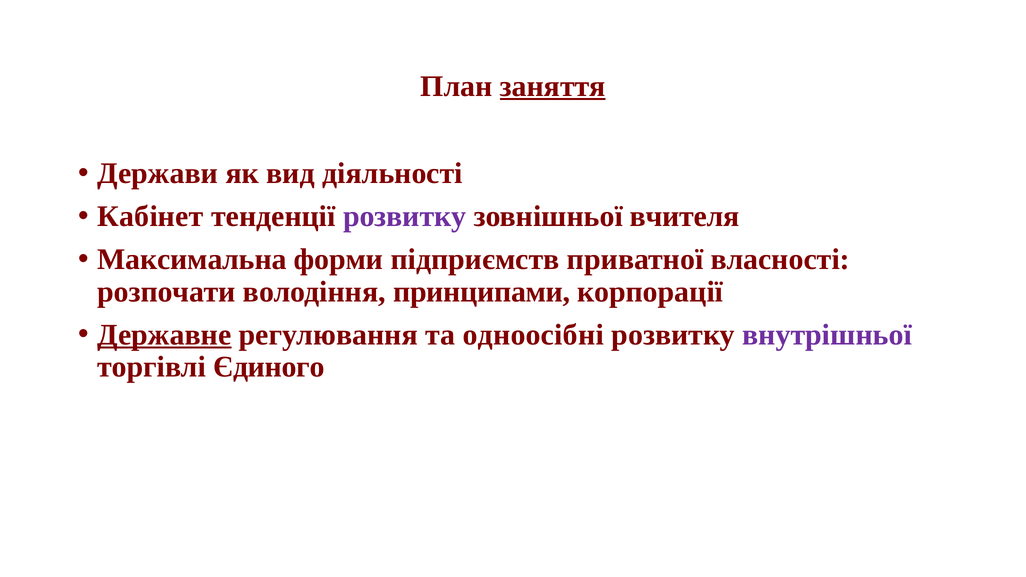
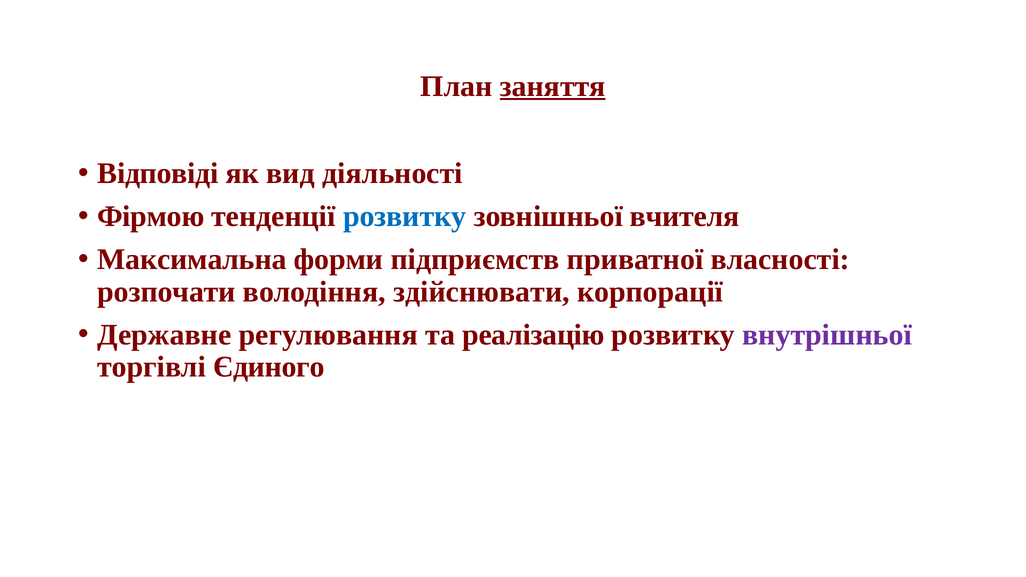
Держави: Держави -> Відповіді (158, 173)
Кабінет: Кабінет -> Фірмою (151, 216)
розвитку colour: purple -> blue (405, 216)
принципами: принципами -> здійснювати (482, 292)
Державне underline: present -> none (164, 335)
одноосібні: одноосібні -> реалізацію (533, 335)
